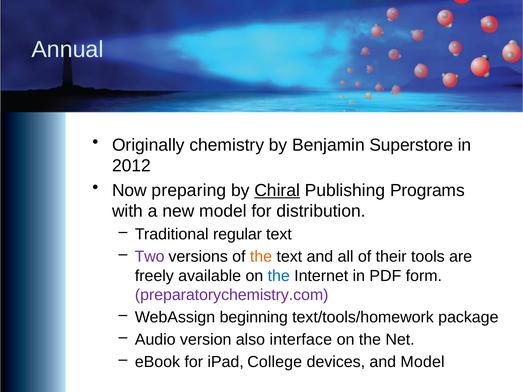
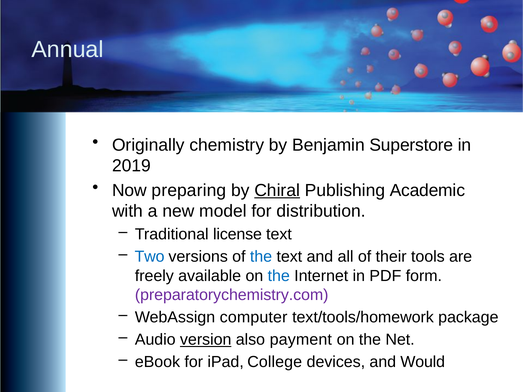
2012: 2012 -> 2019 (131, 166)
Programs: Programs -> Academic (427, 190)
regular: regular -> license (237, 234)
Two colour: purple -> blue (150, 257)
the colour: orange -> blue (261, 257)
beginning: beginning -> computer (254, 317)
version underline: none -> present (206, 340)
interface: interface -> payment (301, 340)
and Model: Model -> Would (423, 362)
